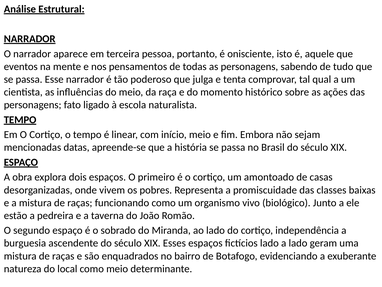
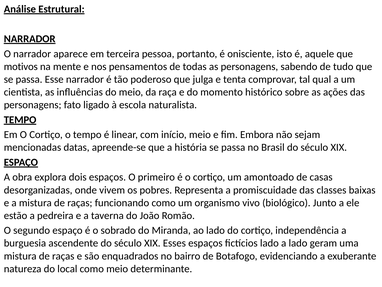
eventos: eventos -> motivos (21, 66)
